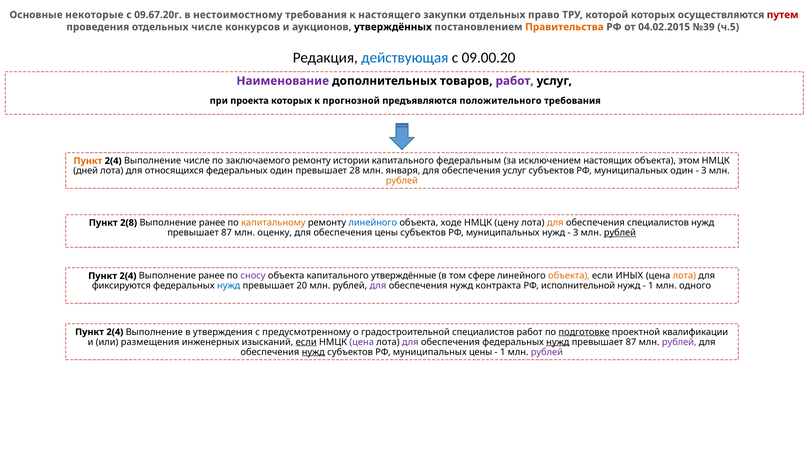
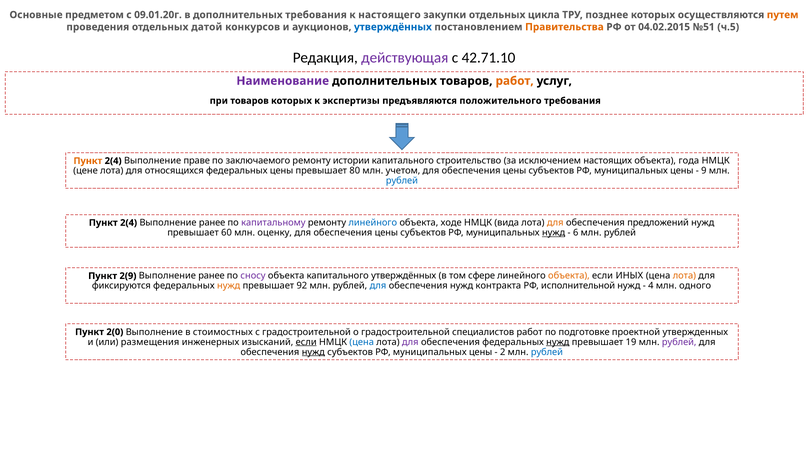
некоторые: некоторые -> предметом (94, 15)
09.67.20г: 09.67.20г -> 09.01.20г (158, 15)
в нестоимостному: нестоимостному -> дополнительных (238, 15)
право: право -> цикла (544, 15)
которой: которой -> позднее (607, 15)
путем colour: red -> orange (783, 15)
отдельных числе: числе -> датой (207, 27)
утверждённых colour: black -> blue (393, 27)
№39: №39 -> №51 (704, 27)
действующая colour: blue -> purple (405, 58)
09.00.20: 09.00.20 -> 42.71.10 (489, 58)
работ colour: purple -> orange (515, 81)
при проекта: проекта -> товаров (250, 101)
прогнозной: прогнозной -> экспертизы (351, 101)
Выполнение числе: числе -> праве (197, 161)
федеральным: федеральным -> строительство (469, 161)
этом: этом -> года (689, 161)
дней: дней -> цене (86, 171)
федеральных один: один -> цены (282, 171)
28: 28 -> 80 (355, 171)
января: января -> учетом (403, 171)
услуг: услуг -> цены (515, 171)
один: один -> цены (682, 171)
3: 3 -> 9 (704, 171)
рублей colour: orange -> blue (402, 181)
2(8: 2(8 -> 2(4 (129, 223)
капитальному colour: orange -> purple (273, 223)
цену: цену -> вида (507, 223)
обеспечения специалистов: специалистов -> предложений (658, 223)
87: 87 -> 60 (227, 233)
нужд underline: none -> present (554, 233)
3: 3 -> 6 (576, 233)
рублей underline: present -> none (620, 233)
2(4: 2(4 -> 2(9 (128, 276)
капитального утверждённые: утверждённые -> утверждённых (404, 276)
нужд colour: blue -> orange (229, 286)
20: 20 -> 92 (302, 286)
для colour: purple -> blue (378, 286)
1: 1 -> 4 (651, 286)
2(4: 2(4 -> 2(0 (115, 332)
утверждения: утверждения -> стоимостных (223, 332)
с предусмотренному: предусмотренному -> градостроительной (307, 332)
подготовке underline: present -> none (584, 332)
квалификации: квалификации -> утвержденных (695, 332)
цена colour: purple -> blue (362, 342)
87: 87 -> 19 (631, 342)
1: 1 -> 2 (503, 352)
рублей colour: purple -> blue (547, 352)
